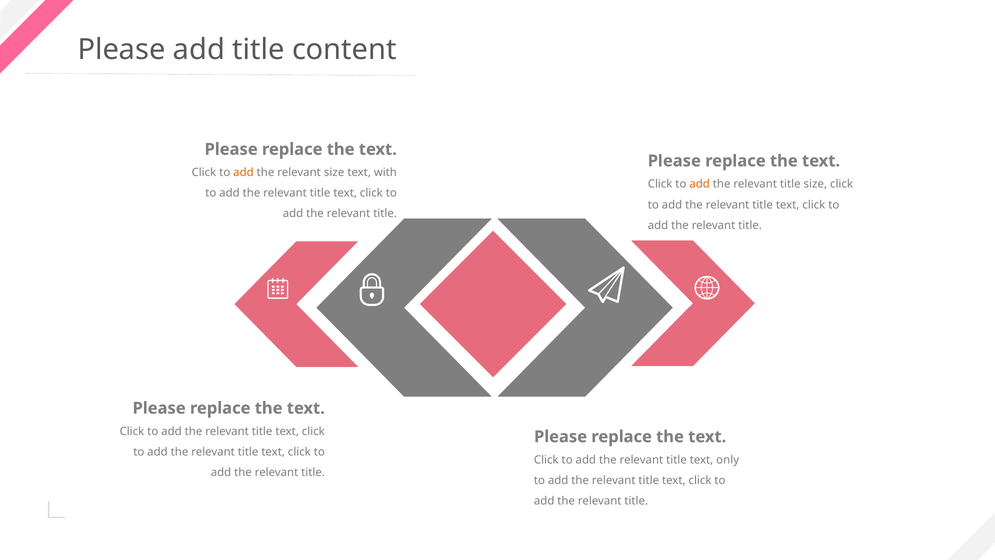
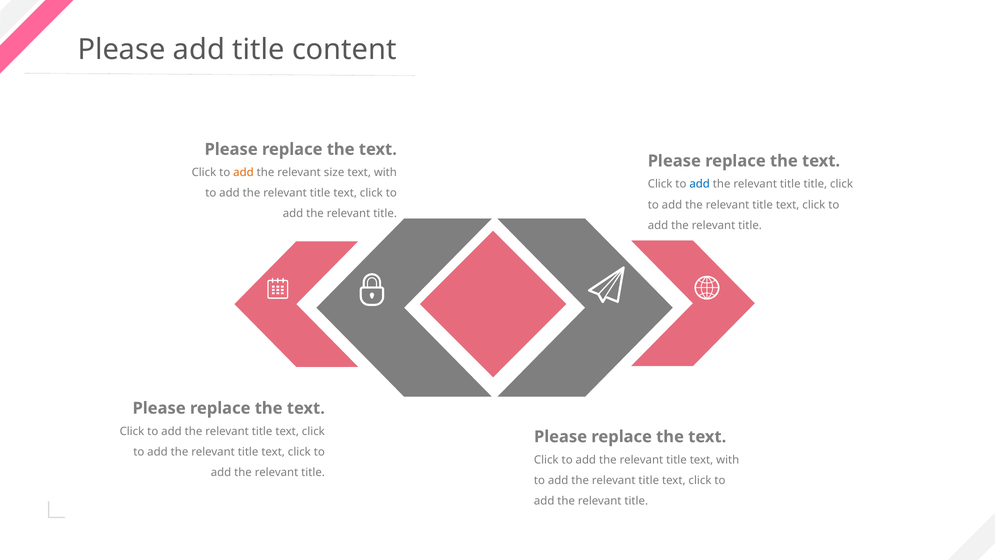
add colour: orange -> blue (700, 184)
title size: size -> title (815, 184)
title text only: only -> with (728, 460)
